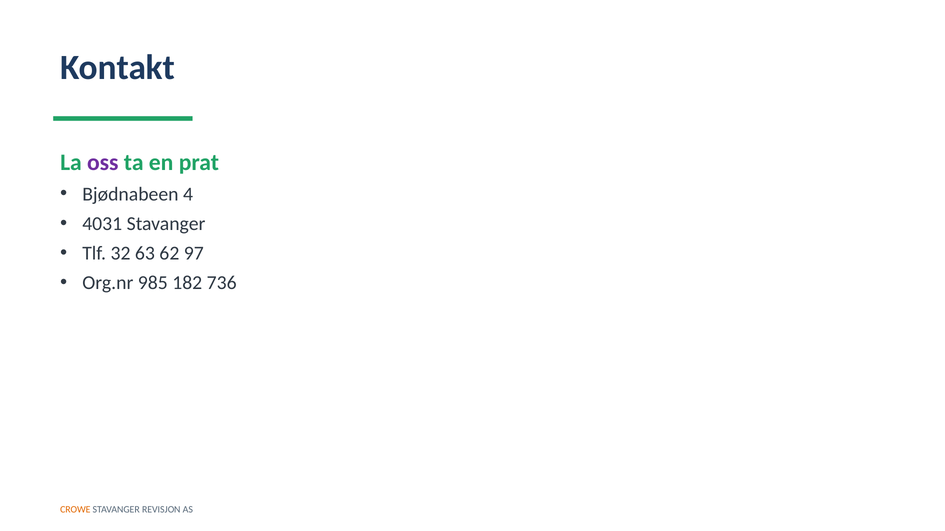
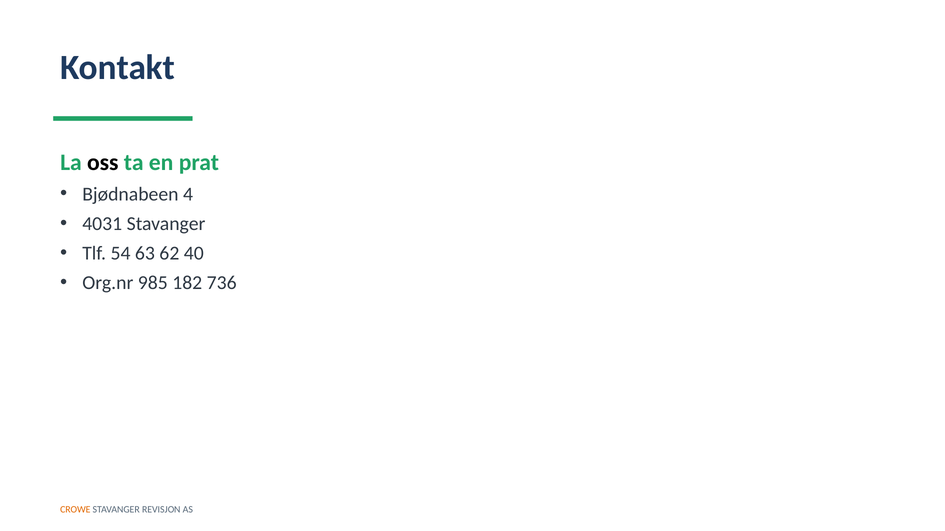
oss colour: purple -> black (103, 163)
32: 32 -> 54 (121, 253)
97: 97 -> 40 (194, 253)
